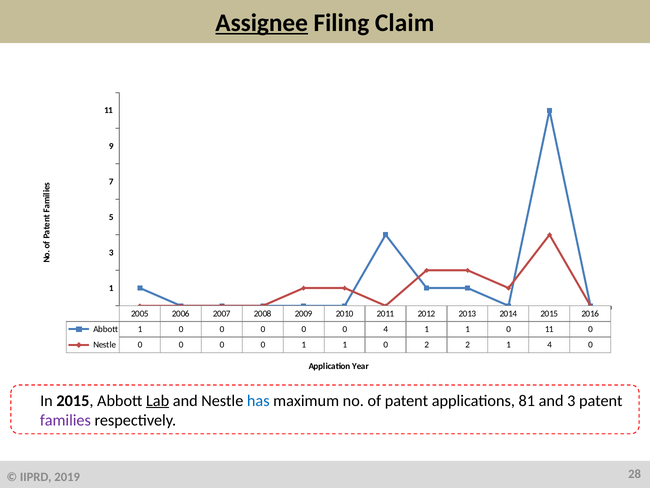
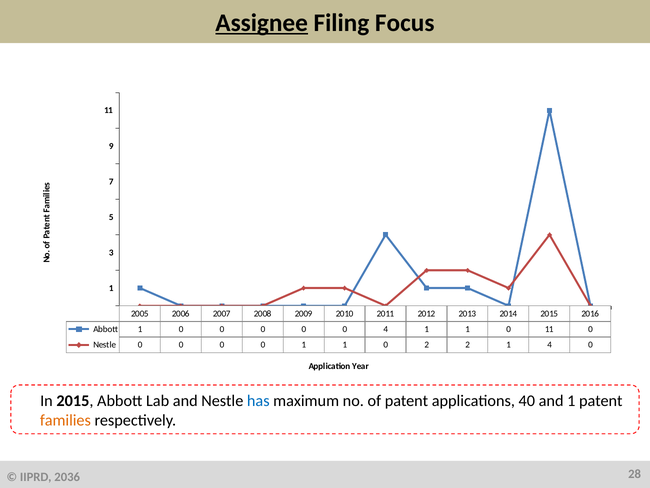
Claim: Claim -> Focus (405, 23)
Lab underline: present -> none (158, 400)
81: 81 -> 40 (527, 400)
and 3: 3 -> 1 (571, 400)
families colour: purple -> orange (65, 420)
2019: 2019 -> 2036 (67, 476)
